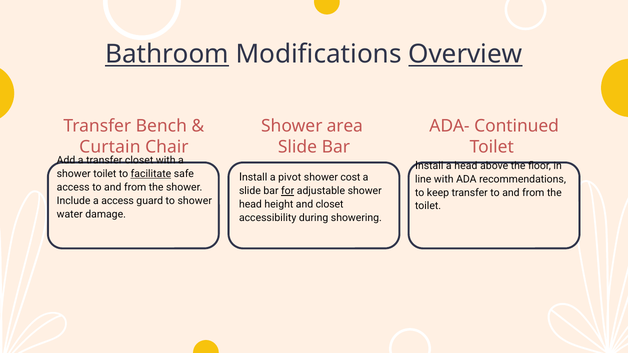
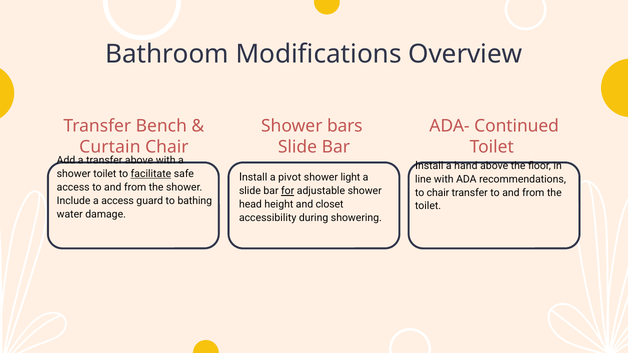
Bathroom underline: present -> none (167, 54)
Overview underline: present -> none (465, 54)
area: area -> bars (345, 126)
transfer closet: closet -> above (139, 161)
a head: head -> hand (466, 166)
cost: cost -> light (350, 178)
to keep: keep -> chair (438, 193)
to shower: shower -> bathing (195, 201)
